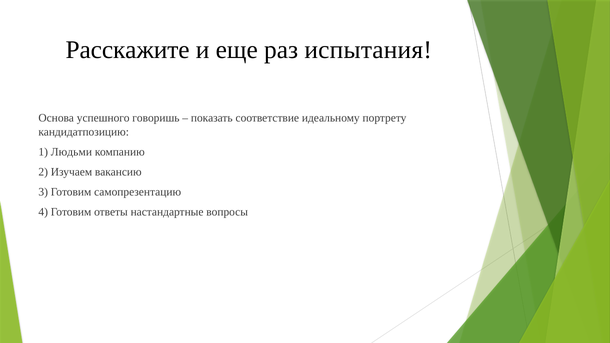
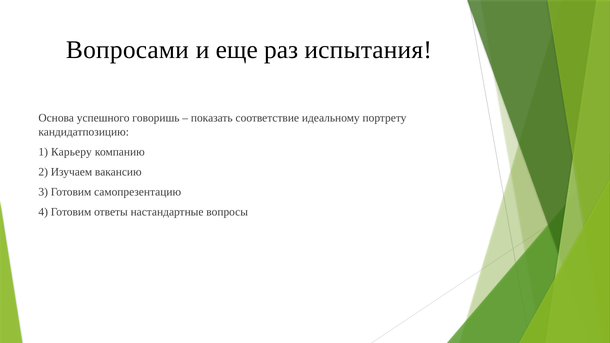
Расскажите: Расскажите -> Вопросами (127, 50)
Людьми: Людьми -> Карьеру (71, 152)
